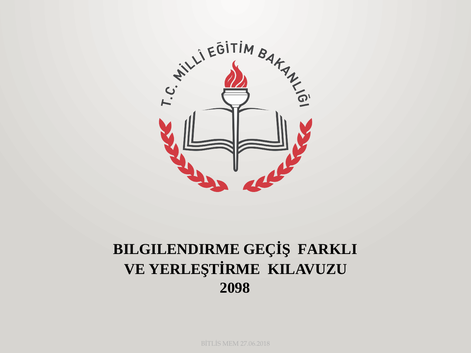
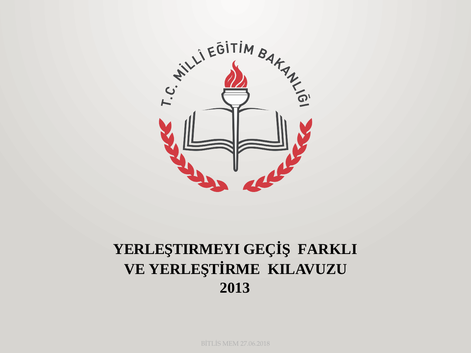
BILGILENDIRME: BILGILENDIRME -> YERLEŞTIRMEYI (177, 249)
2098: 2098 -> 2013 (235, 288)
